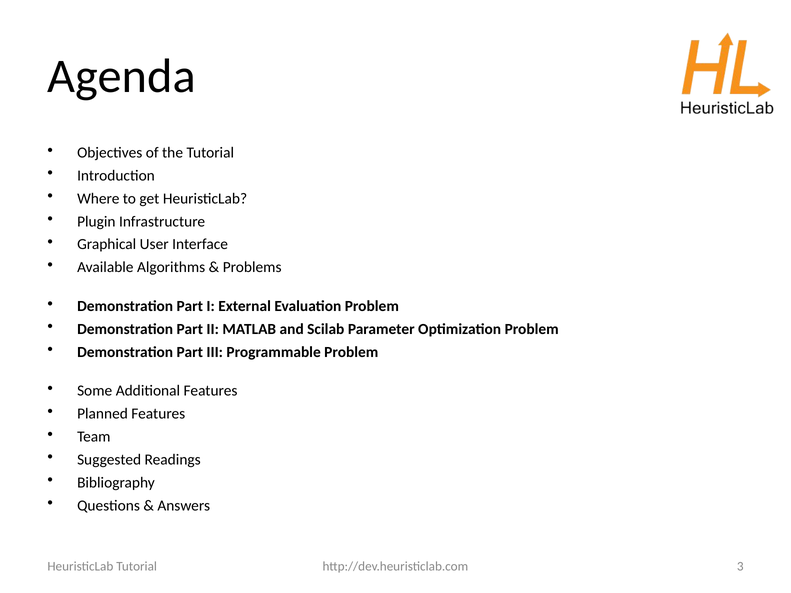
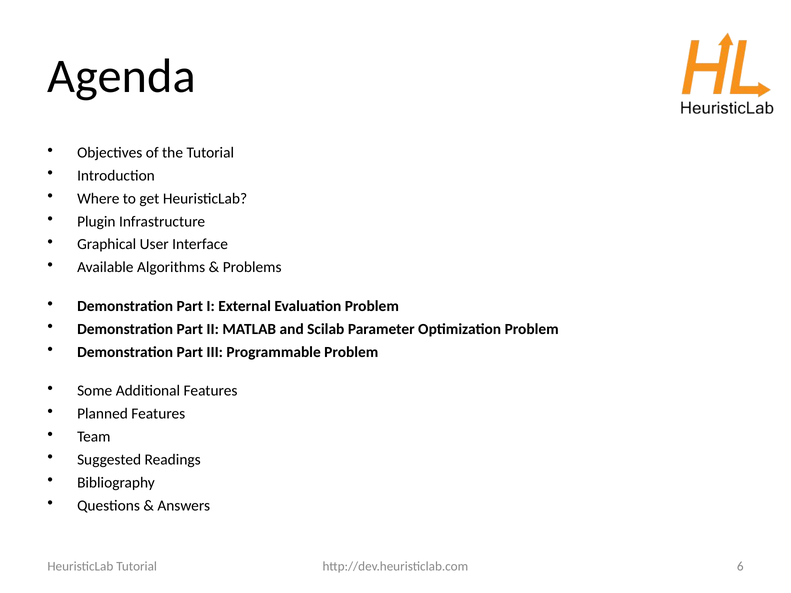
3: 3 -> 6 (740, 566)
